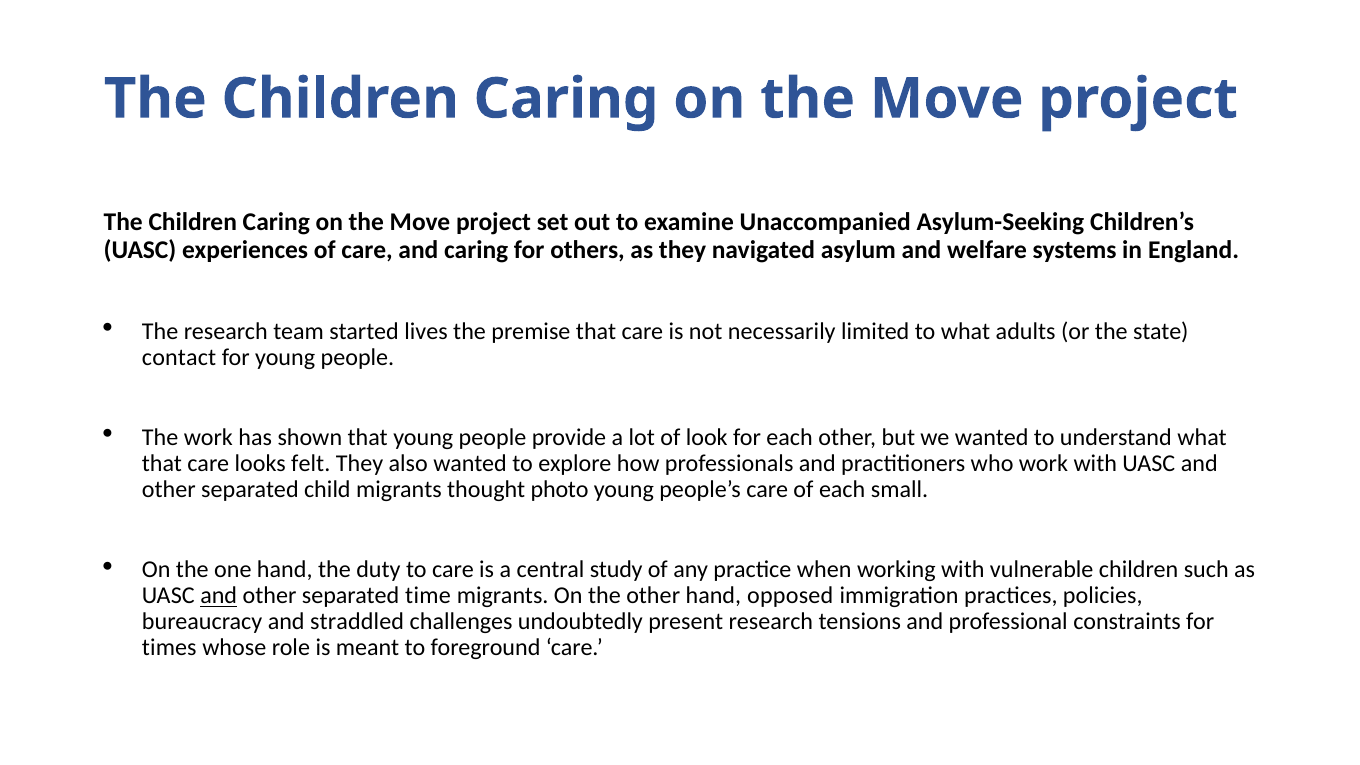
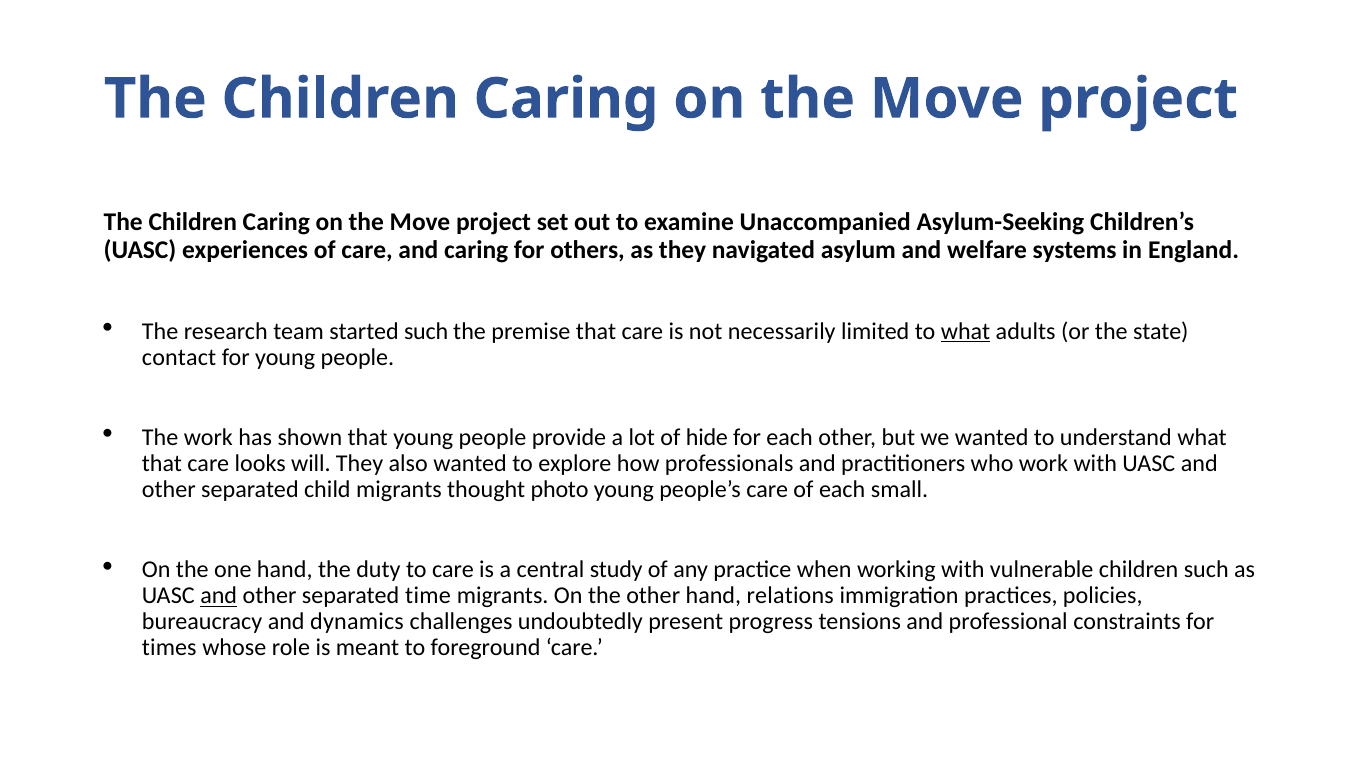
started lives: lives -> such (426, 331)
what underline: none -> present (966, 331)
look: look -> hide (707, 437)
felt: felt -> will (311, 463)
opposed: opposed -> relations (790, 596)
straddled: straddled -> dynamics (357, 622)
present research: research -> progress (771, 622)
